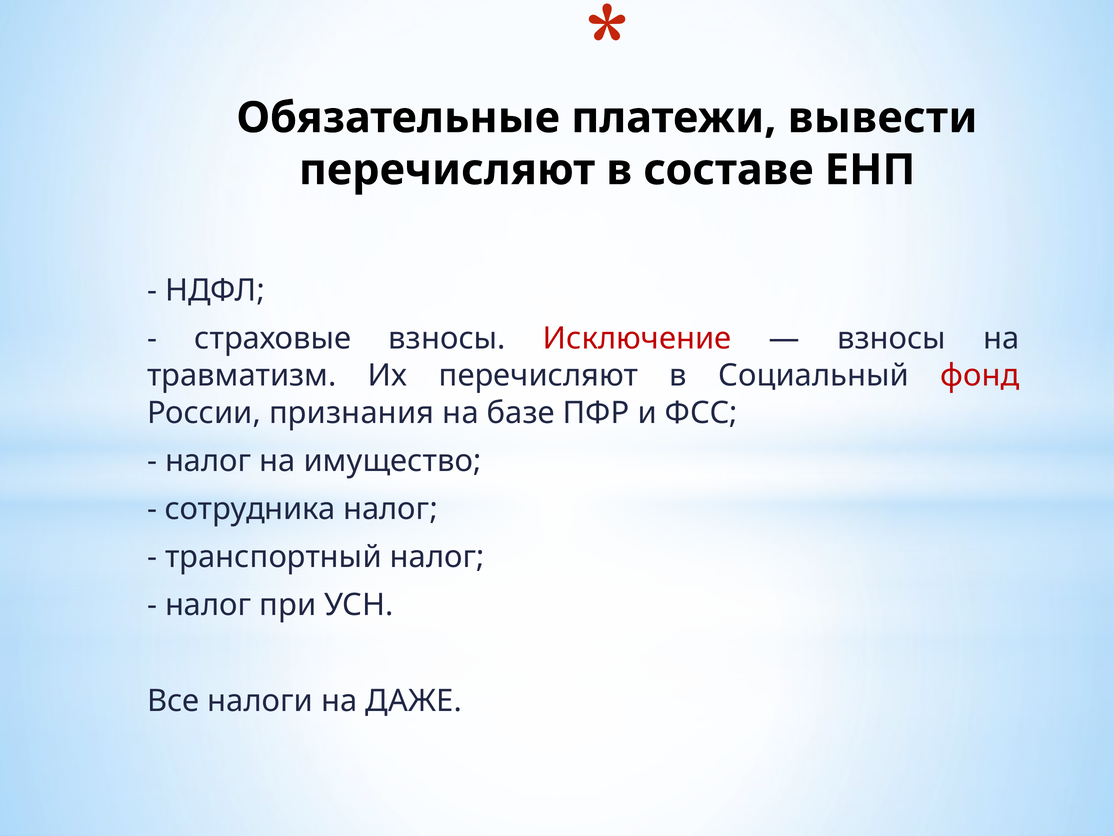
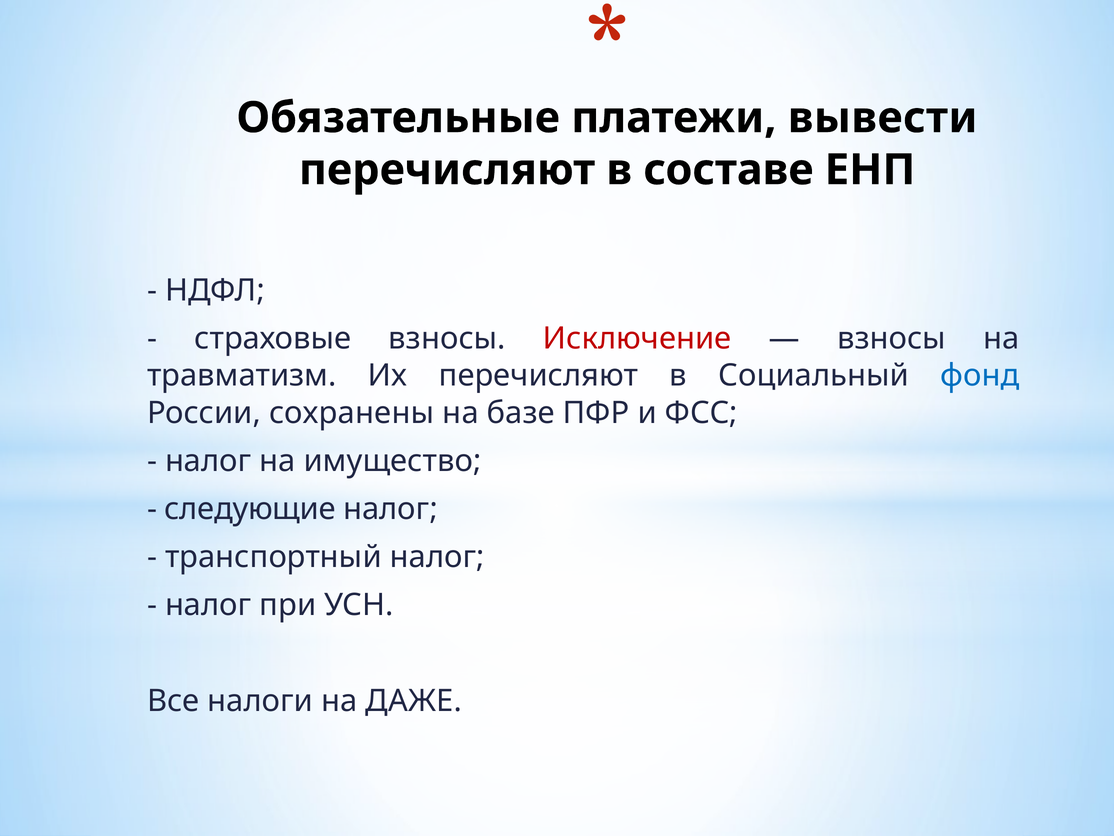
фонд colour: red -> blue (980, 375)
признания: признания -> сохранены (352, 413)
сотрудника: сотрудника -> следующие (250, 508)
